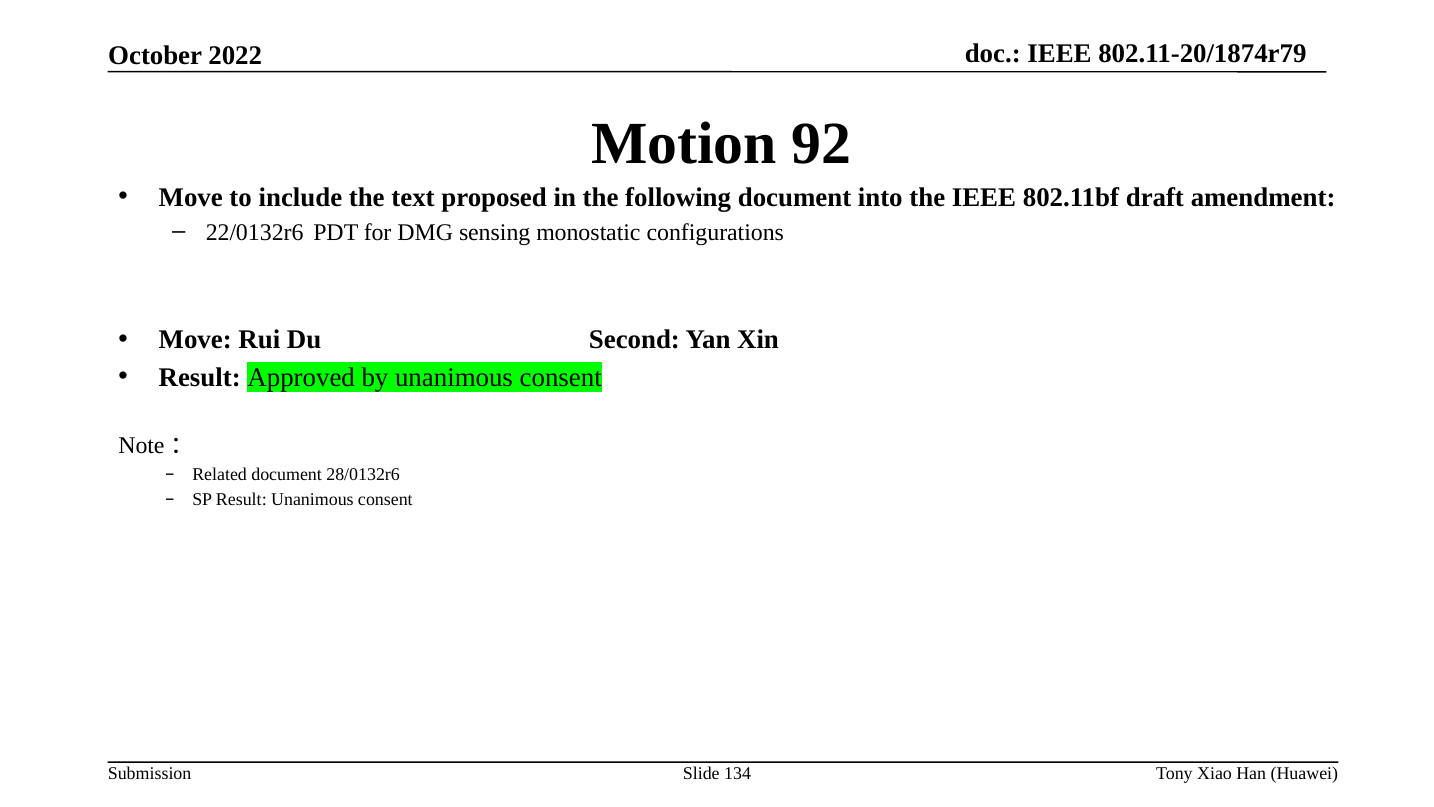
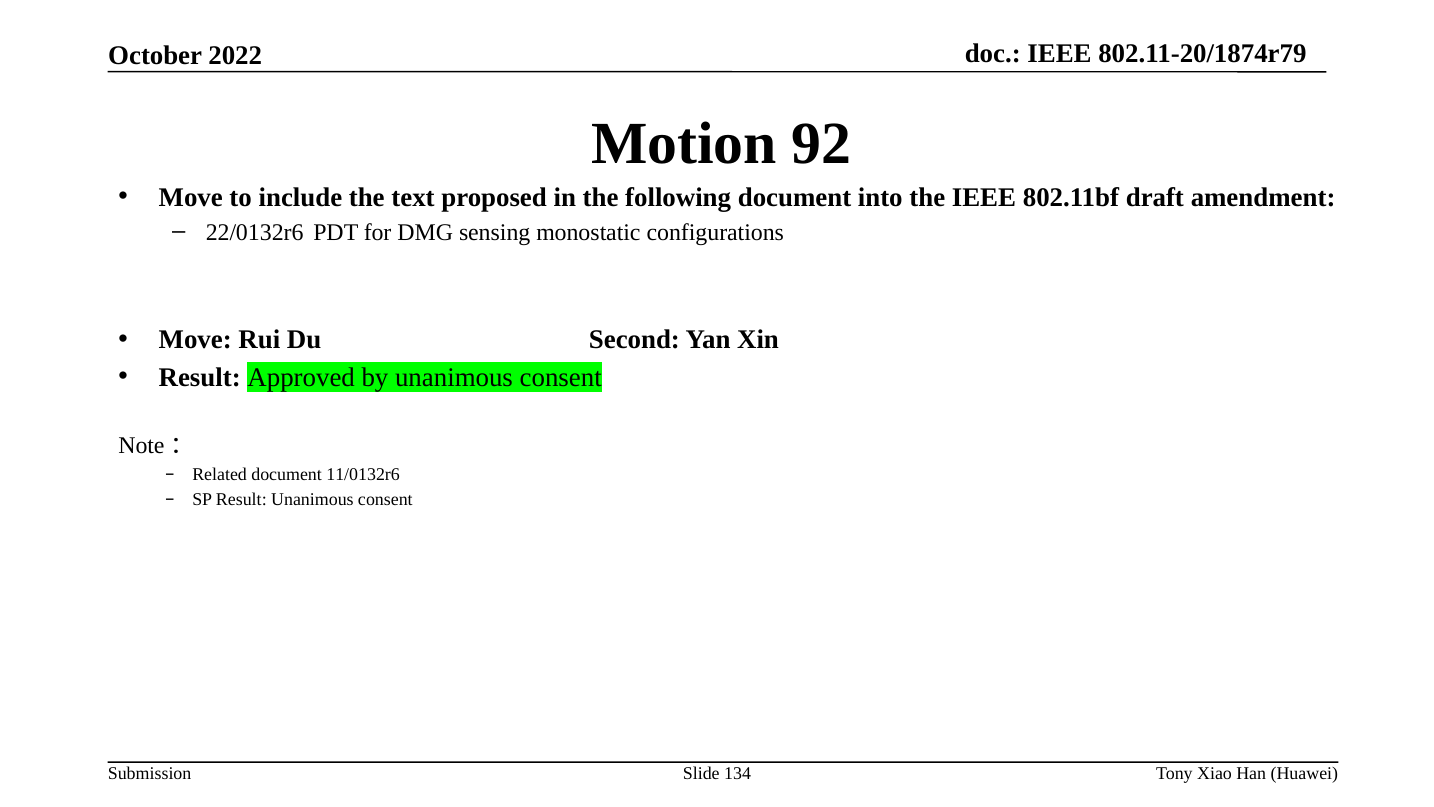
28/0132r6: 28/0132r6 -> 11/0132r6 (363, 474)
